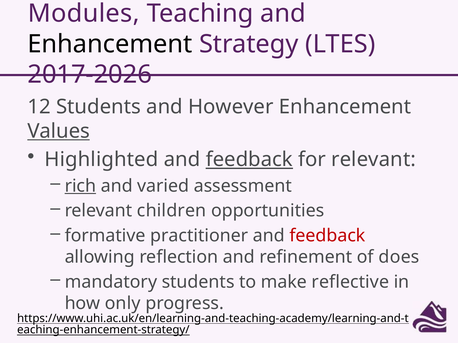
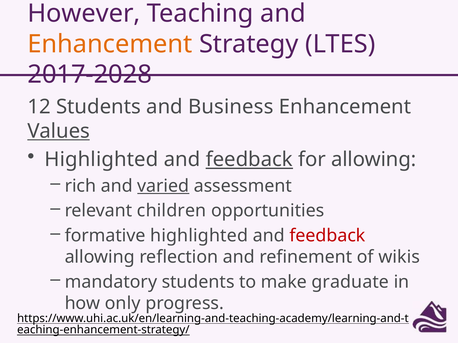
Modules: Modules -> However (84, 14)
Enhancement colour: black -> orange (110, 44)
2017-2026: 2017-2026 -> 2017-2028 (90, 75)
However: However -> Business (231, 107)
for relevant: relevant -> allowing (374, 160)
rich underline: present -> none (80, 186)
varied underline: none -> present (163, 186)
formative practitioner: practitioner -> highlighted (199, 236)
does: does -> wikis (399, 257)
reflective: reflective -> graduate (350, 282)
